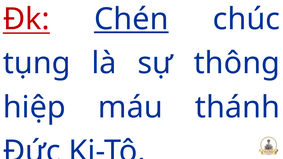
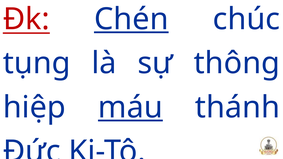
máu underline: none -> present (130, 107)
